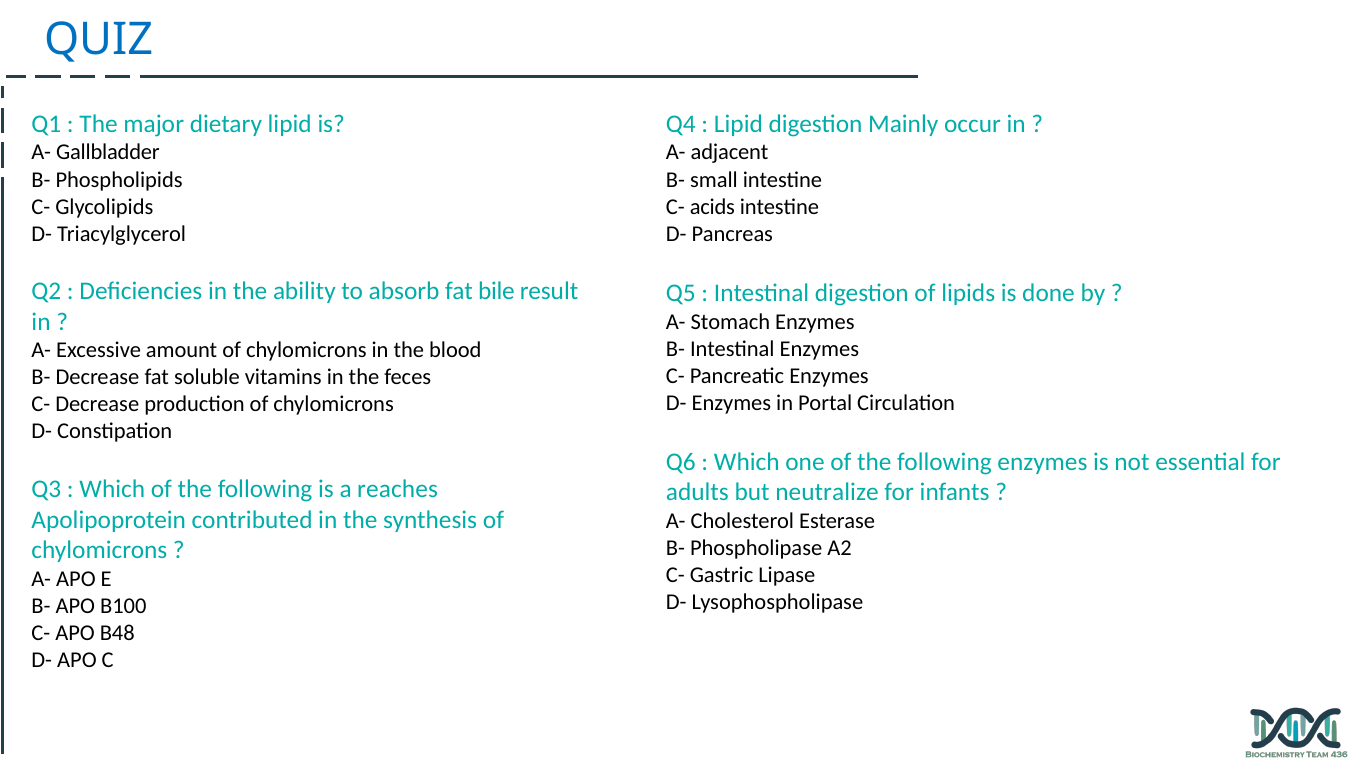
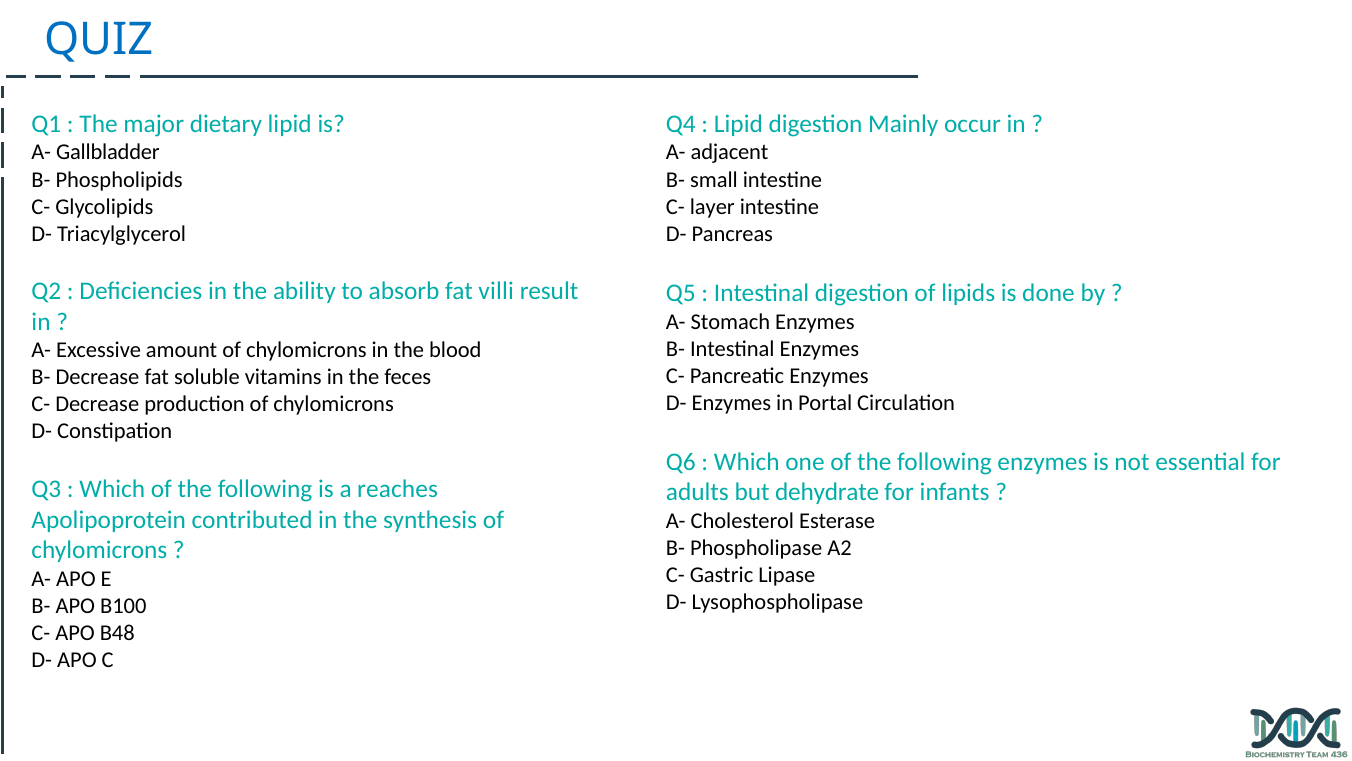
acids: acids -> layer (712, 207)
bile: bile -> villi (496, 291)
neutralize: neutralize -> dehydrate (827, 492)
